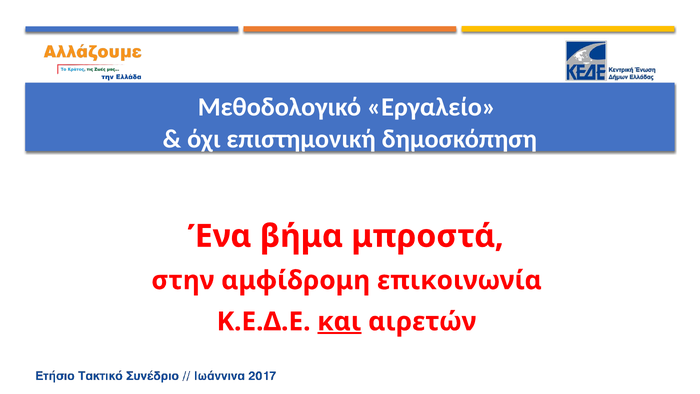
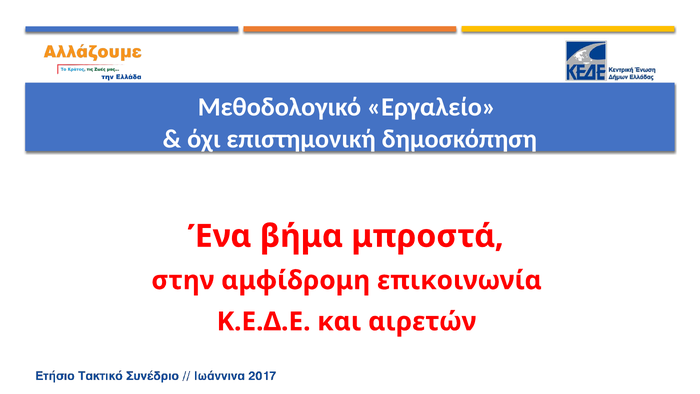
και underline: present -> none (339, 321)
